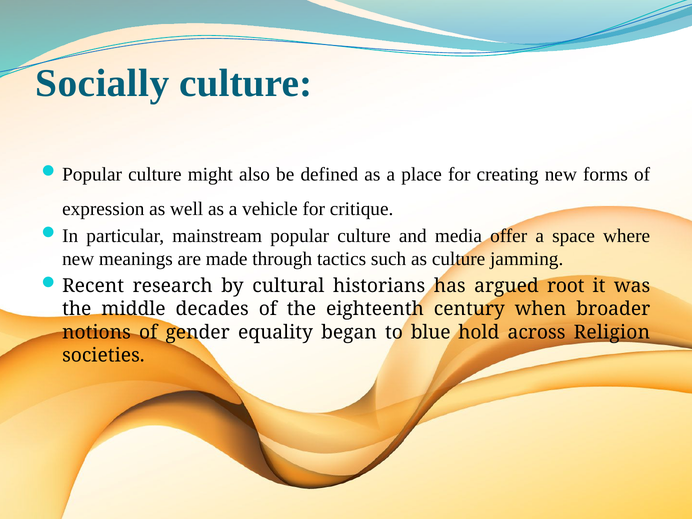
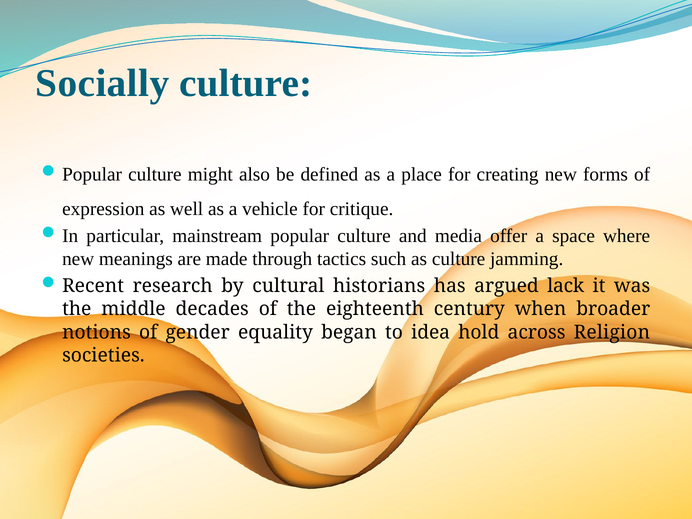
root: root -> lack (566, 286)
blue: blue -> idea (431, 332)
